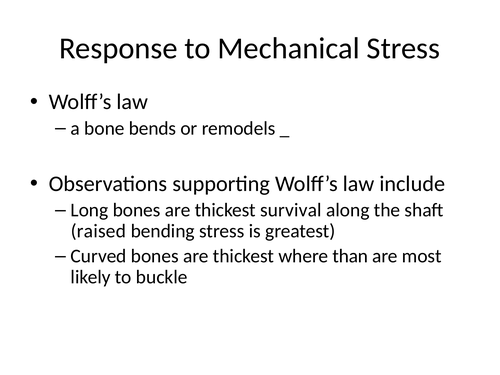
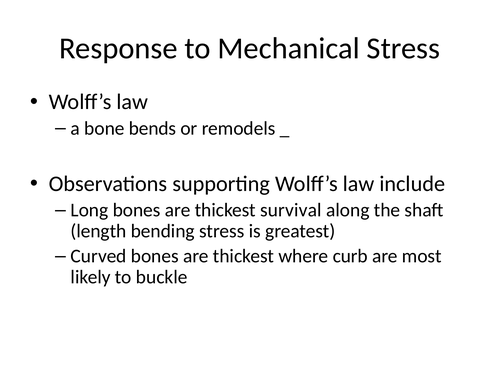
raised: raised -> length (99, 231)
than: than -> curb (350, 256)
